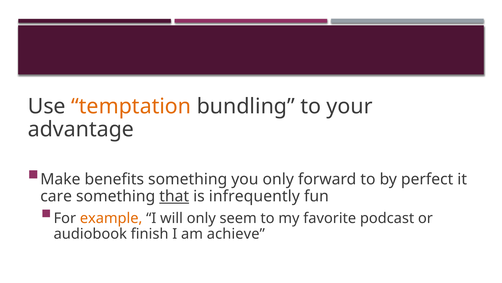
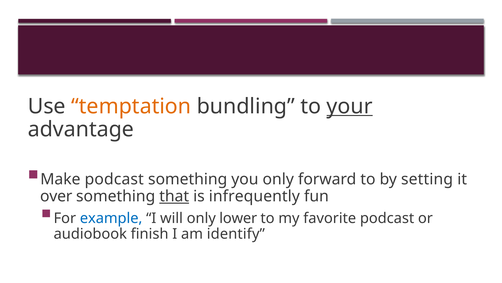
your underline: none -> present (350, 106)
Make benefits: benefits -> podcast (114, 179)
perfect: perfect -> setting (427, 179)
care: care -> over (56, 196)
example colour: orange -> blue (111, 218)
seem: seem -> lower (238, 218)
achieve: achieve -> identify (236, 234)
